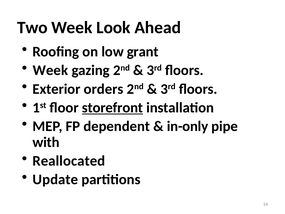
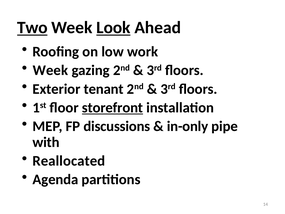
Two underline: none -> present (32, 28)
Look underline: none -> present (113, 28)
grant: grant -> work (143, 52)
orders: orders -> tenant (104, 89)
dependent: dependent -> discussions (117, 126)
Update: Update -> Agenda (55, 179)
